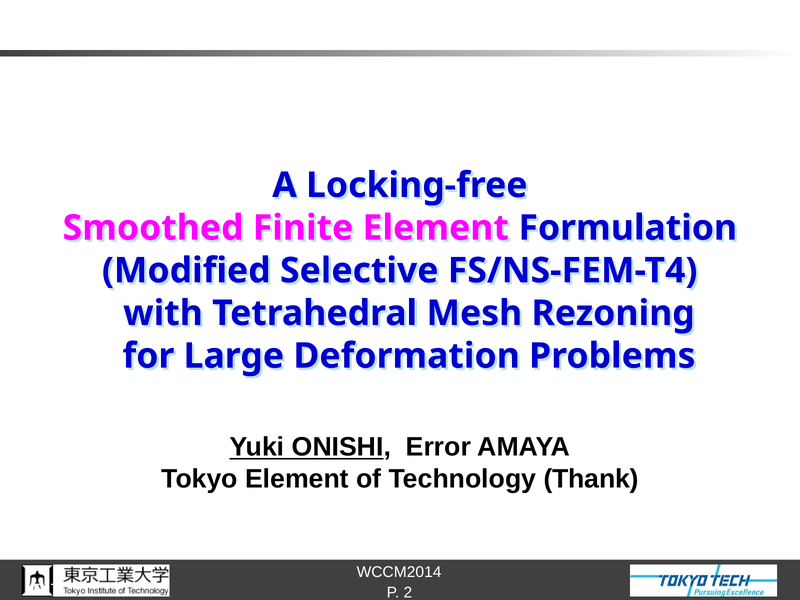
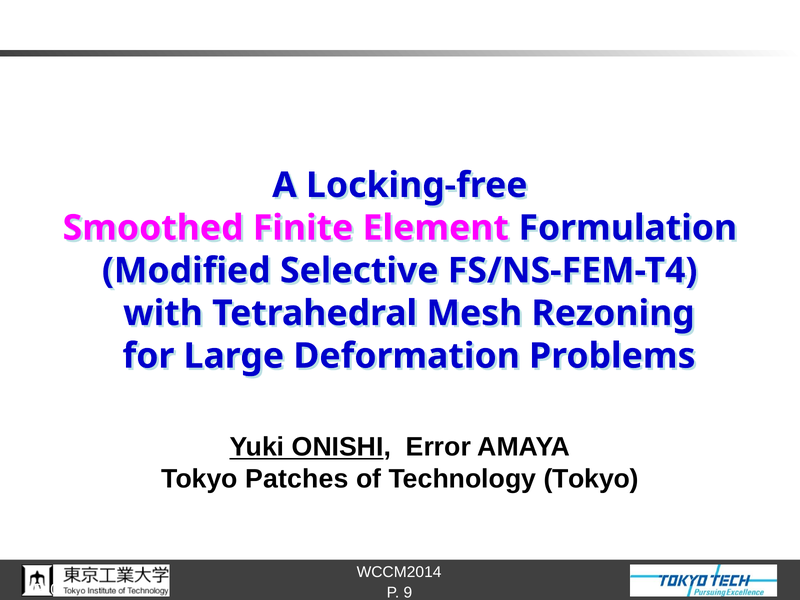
Tokyo Element: Element -> Patches (297, 479)
Technology Thank: Thank -> Tokyo (591, 479)
7: 7 -> 0 (55, 589)
2: 2 -> 9 (408, 592)
